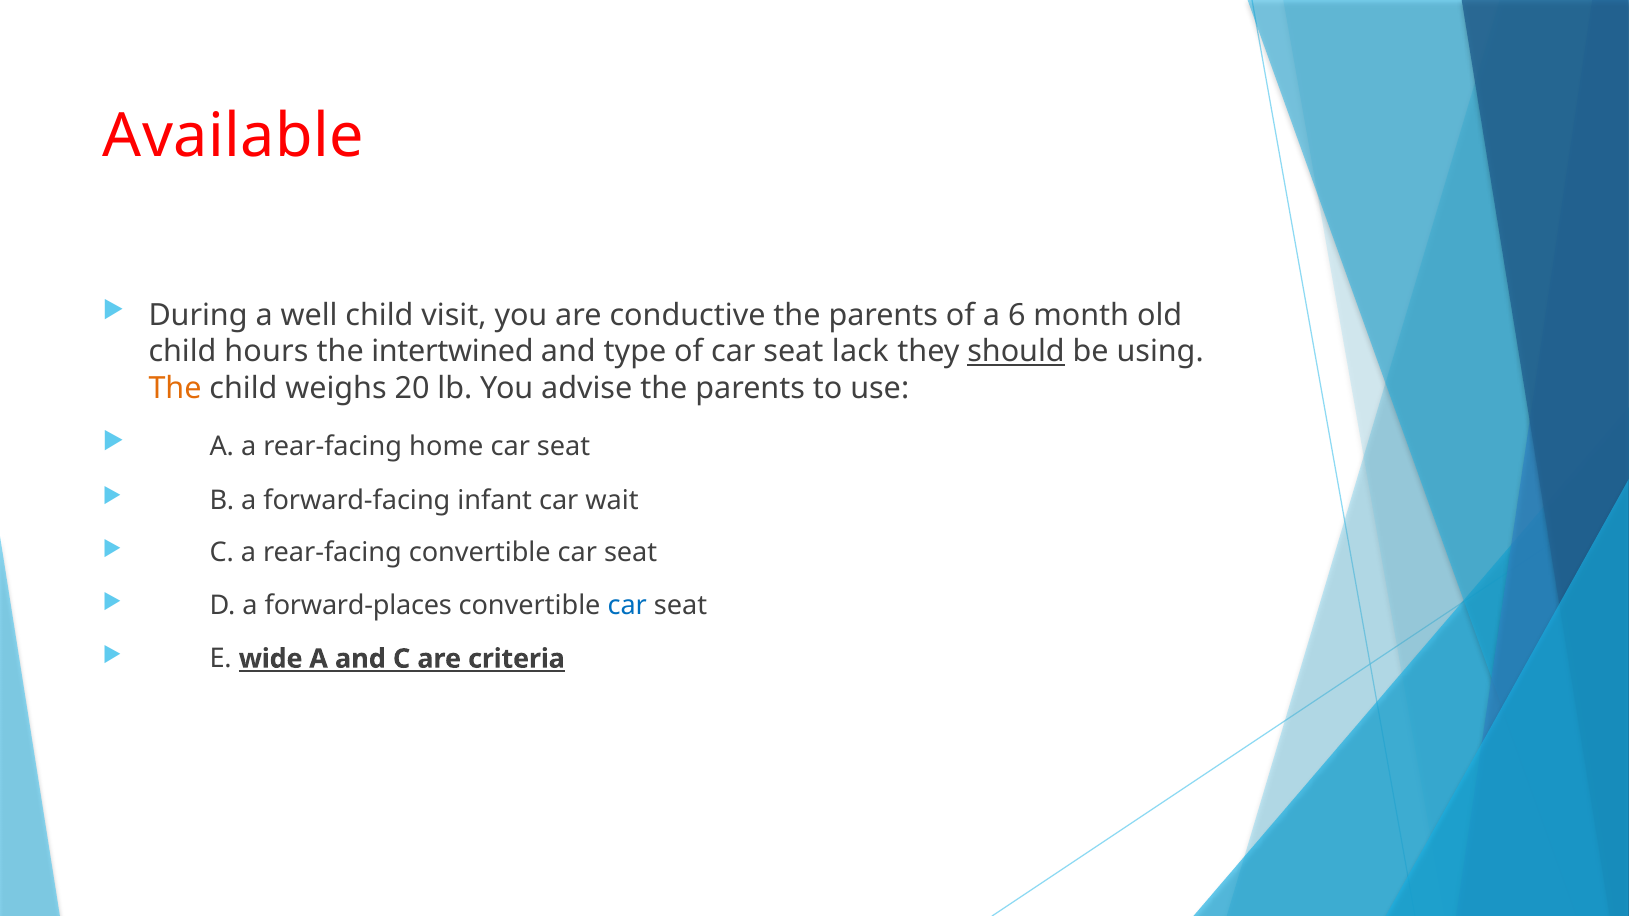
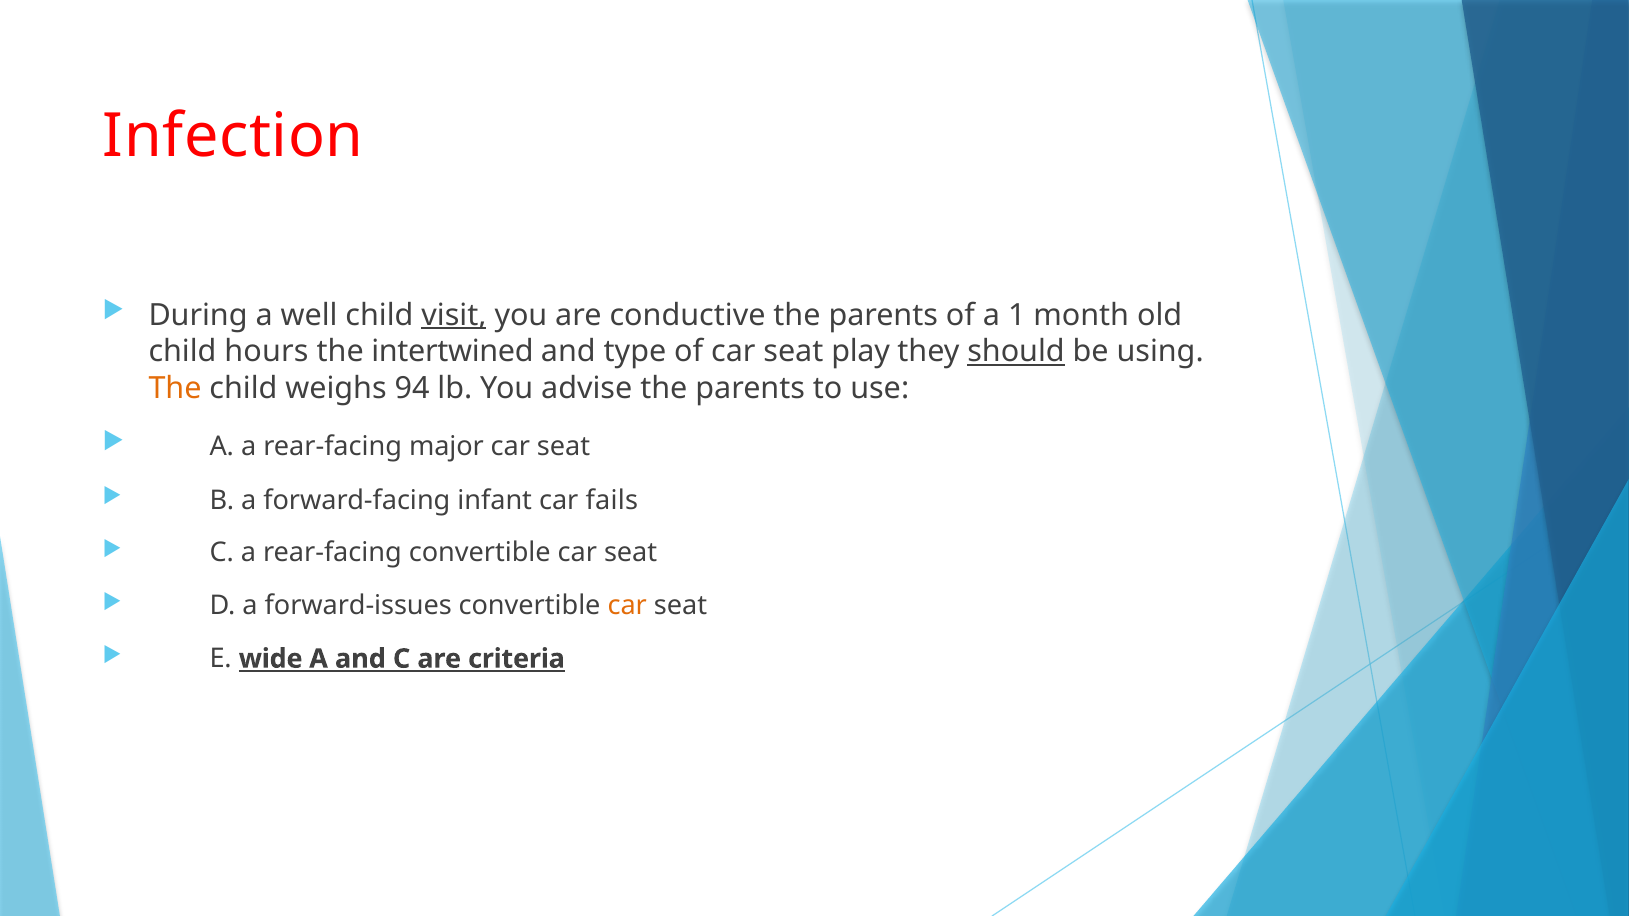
Available: Available -> Infection (233, 136)
visit underline: none -> present (454, 315)
6: 6 -> 1 (1017, 315)
lack: lack -> play (861, 352)
20: 20 -> 94 (412, 389)
home: home -> major (446, 447)
wait: wait -> fails (612, 500)
forward-places: forward-places -> forward-issues (358, 606)
car colour: blue -> orange (627, 606)
